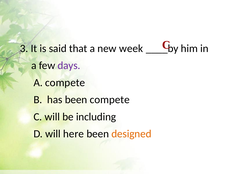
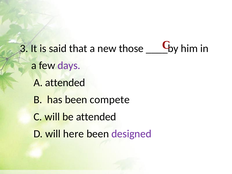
week: week -> those (131, 48)
A compete: compete -> attended (65, 83)
be including: including -> attended (96, 117)
designed colour: orange -> purple (131, 134)
